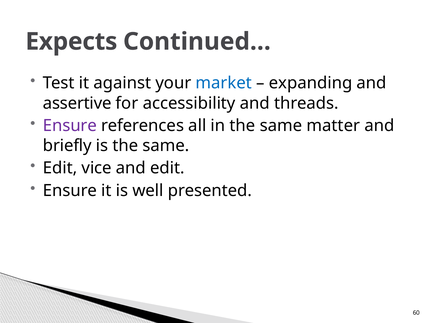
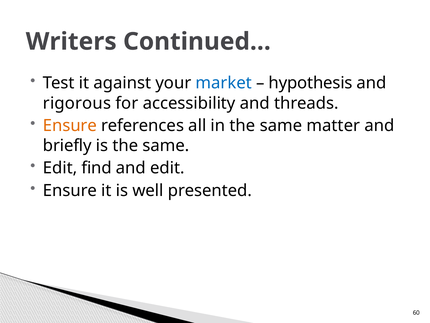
Expects: Expects -> Writers (71, 41)
expanding: expanding -> hypothesis (311, 83)
assertive: assertive -> rigorous (77, 103)
Ensure colour: purple -> orange (70, 125)
vice: vice -> find (97, 168)
